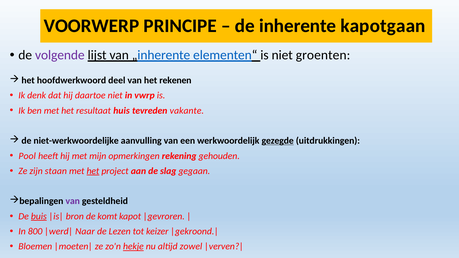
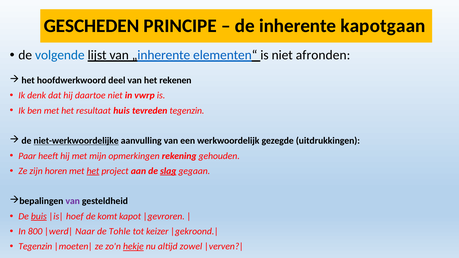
VOORWERP: VOORWERP -> GESCHEDEN (92, 26)
volgende colour: purple -> blue (60, 55)
groenten: groenten -> afronden (323, 55)
tevreden vakante: vakante -> tegenzin (187, 111)
niet-werkwoordelijke underline: none -> present (76, 141)
gezegde underline: present -> none (278, 141)
Pool: Pool -> Paar (27, 156)
staan: staan -> horen (56, 171)
slag underline: none -> present (168, 171)
bron: bron -> hoef (75, 216)
Lezen: Lezen -> Tohle (120, 232)
Bloemen: Bloemen -> Tegenzin (35, 247)
